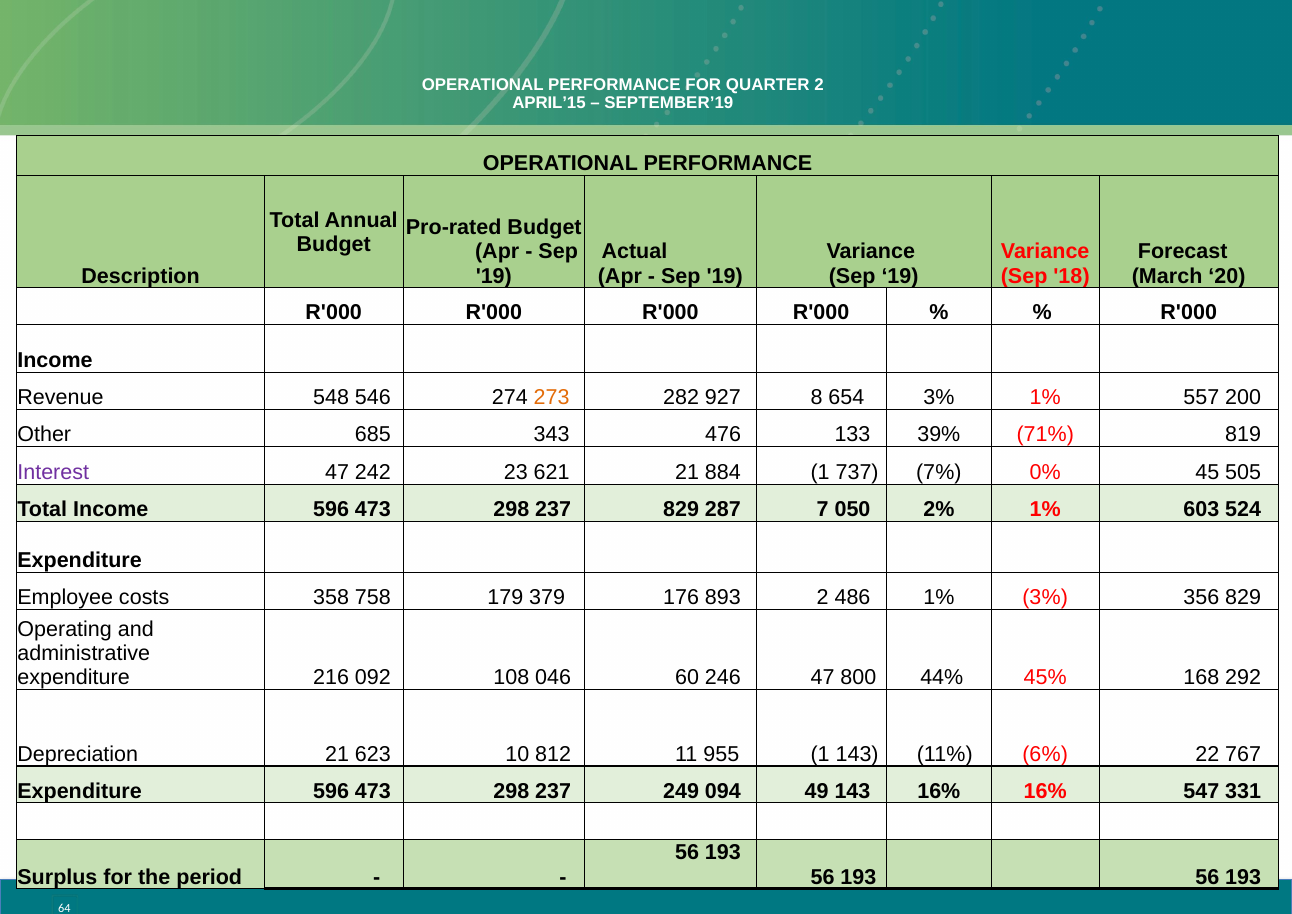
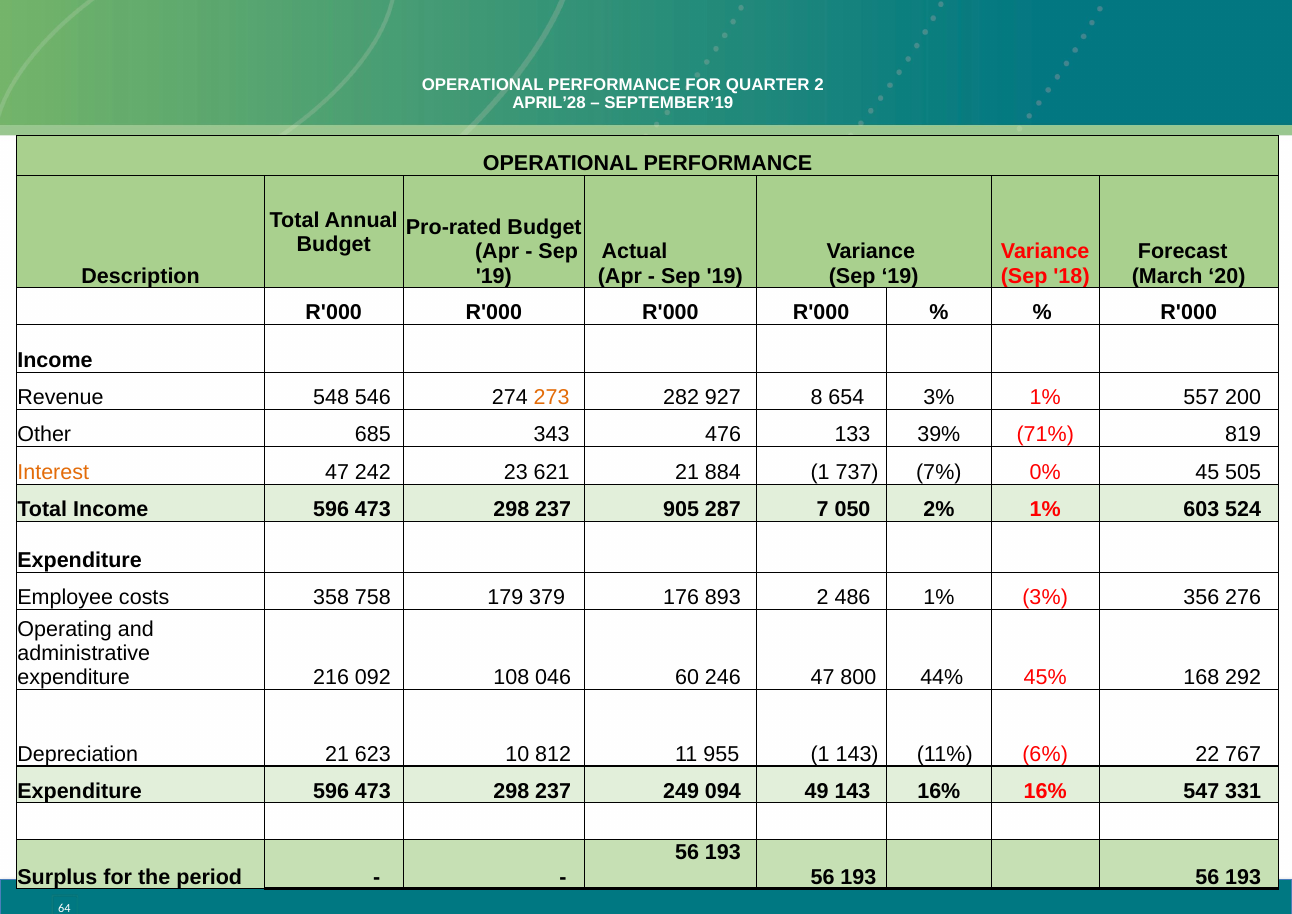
APRIL’15: APRIL’15 -> APRIL’28 (549, 103)
Interest colour: purple -> orange (53, 473)
237 829: 829 -> 905 (681, 510)
356 829: 829 -> 276 (1243, 598)
